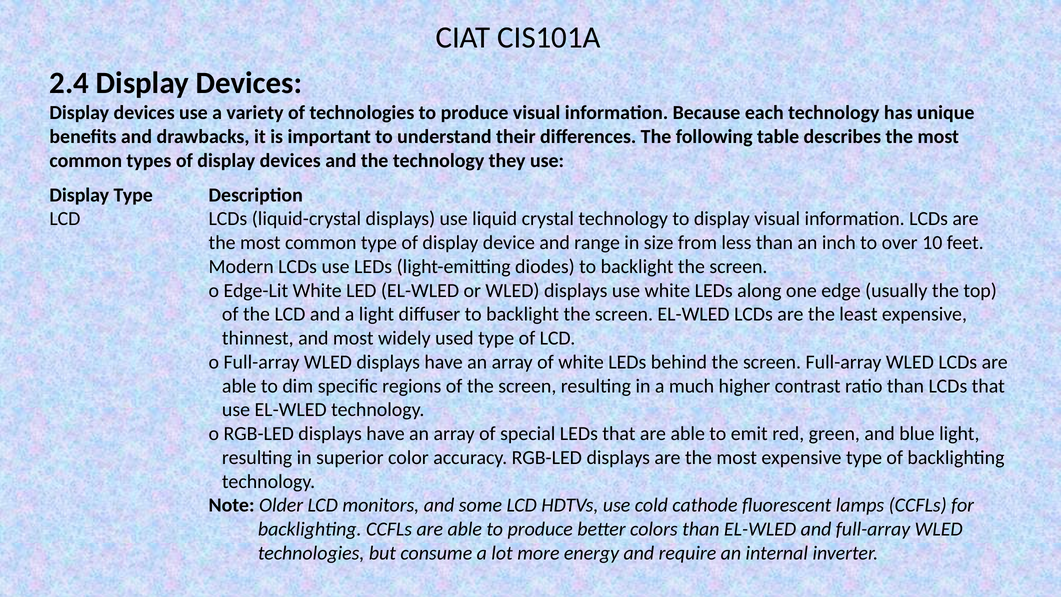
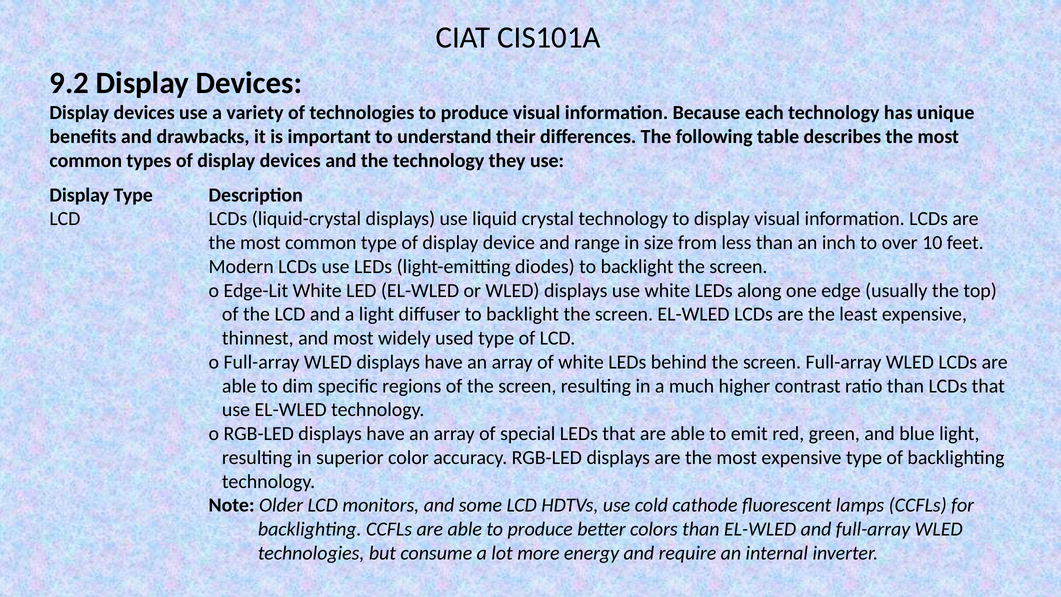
2.4: 2.4 -> 9.2 (69, 83)
